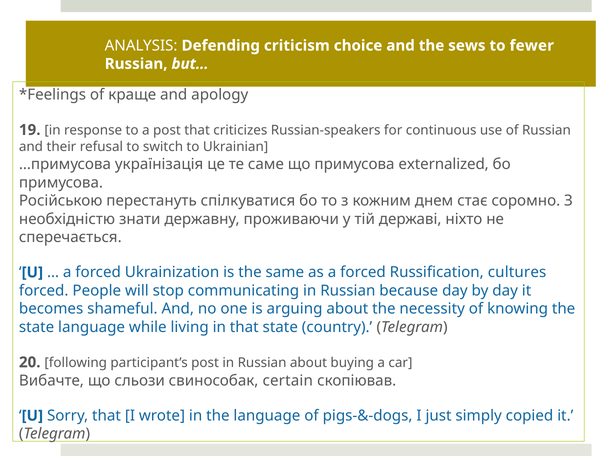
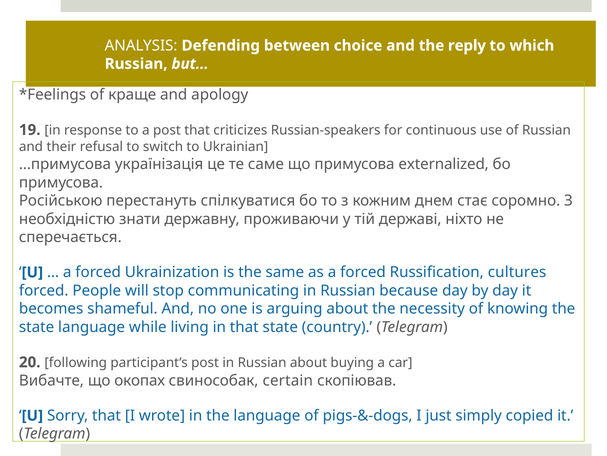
criticism: criticism -> between (297, 46)
sews: sews -> reply (467, 46)
fewer: fewer -> which (532, 46)
сльози: сльози -> окопах (140, 380)
